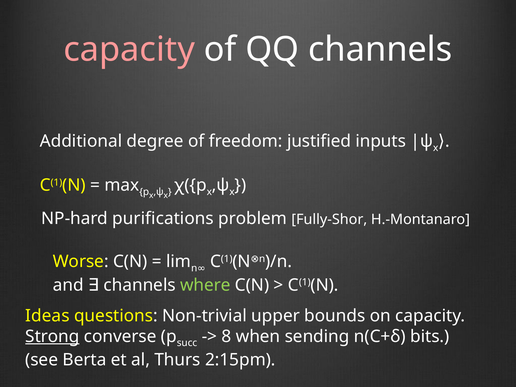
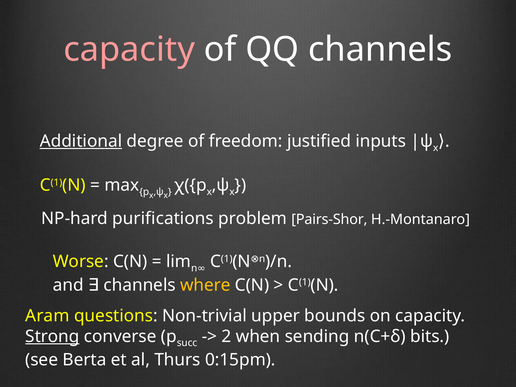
Additional underline: none -> present (81, 141)
Fully-Shor: Fully-Shor -> Pairs-Shor (329, 220)
where colour: light green -> yellow (205, 285)
Ideas: Ideas -> Aram (47, 316)
8: 8 -> 2 (226, 336)
2:15pm: 2:15pm -> 0:15pm (240, 360)
